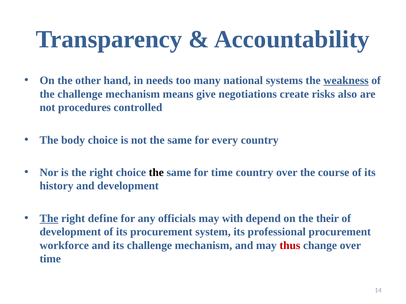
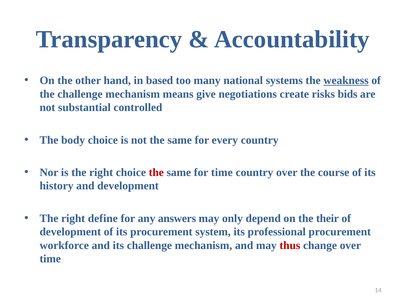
needs: needs -> based (160, 81)
also: also -> bids (348, 94)
procedures: procedures -> substantial (84, 108)
the colour: black -> red (156, 173)
The underline: present -> none (49, 219)
officials: officials -> answers (177, 219)
with: with -> only (232, 219)
